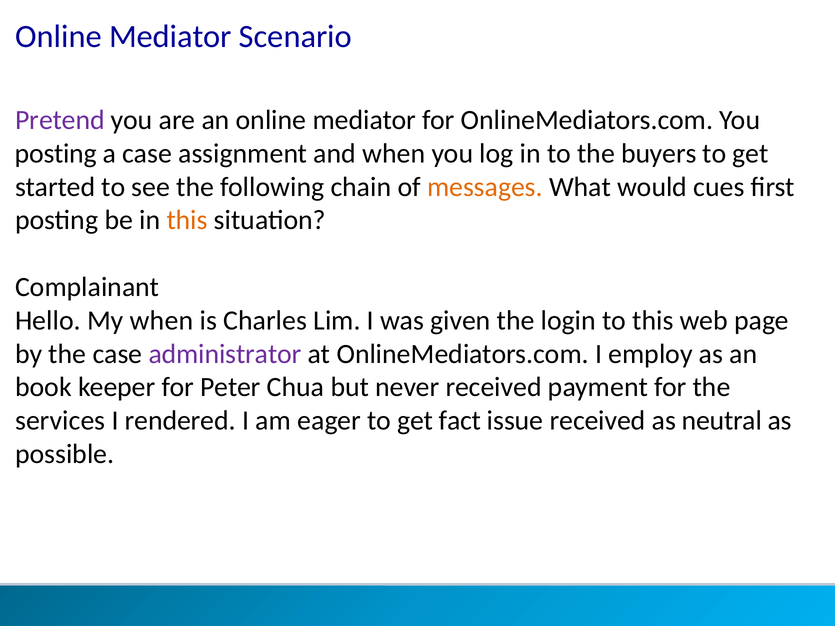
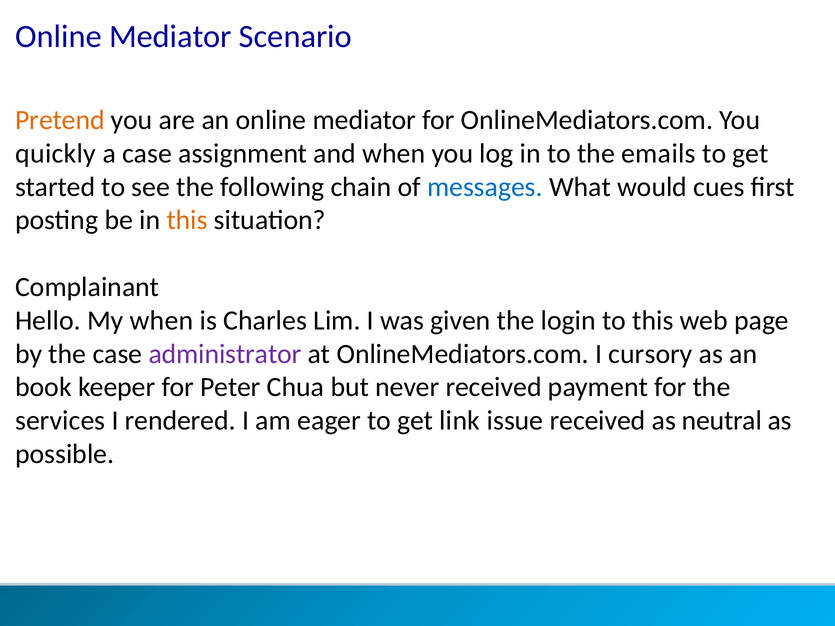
Pretend colour: purple -> orange (60, 120)
posting: posting -> quickly (56, 154)
buyers: buyers -> emails (659, 154)
messages colour: orange -> blue (485, 187)
employ: employ -> cursory (650, 354)
fact: fact -> link (460, 421)
